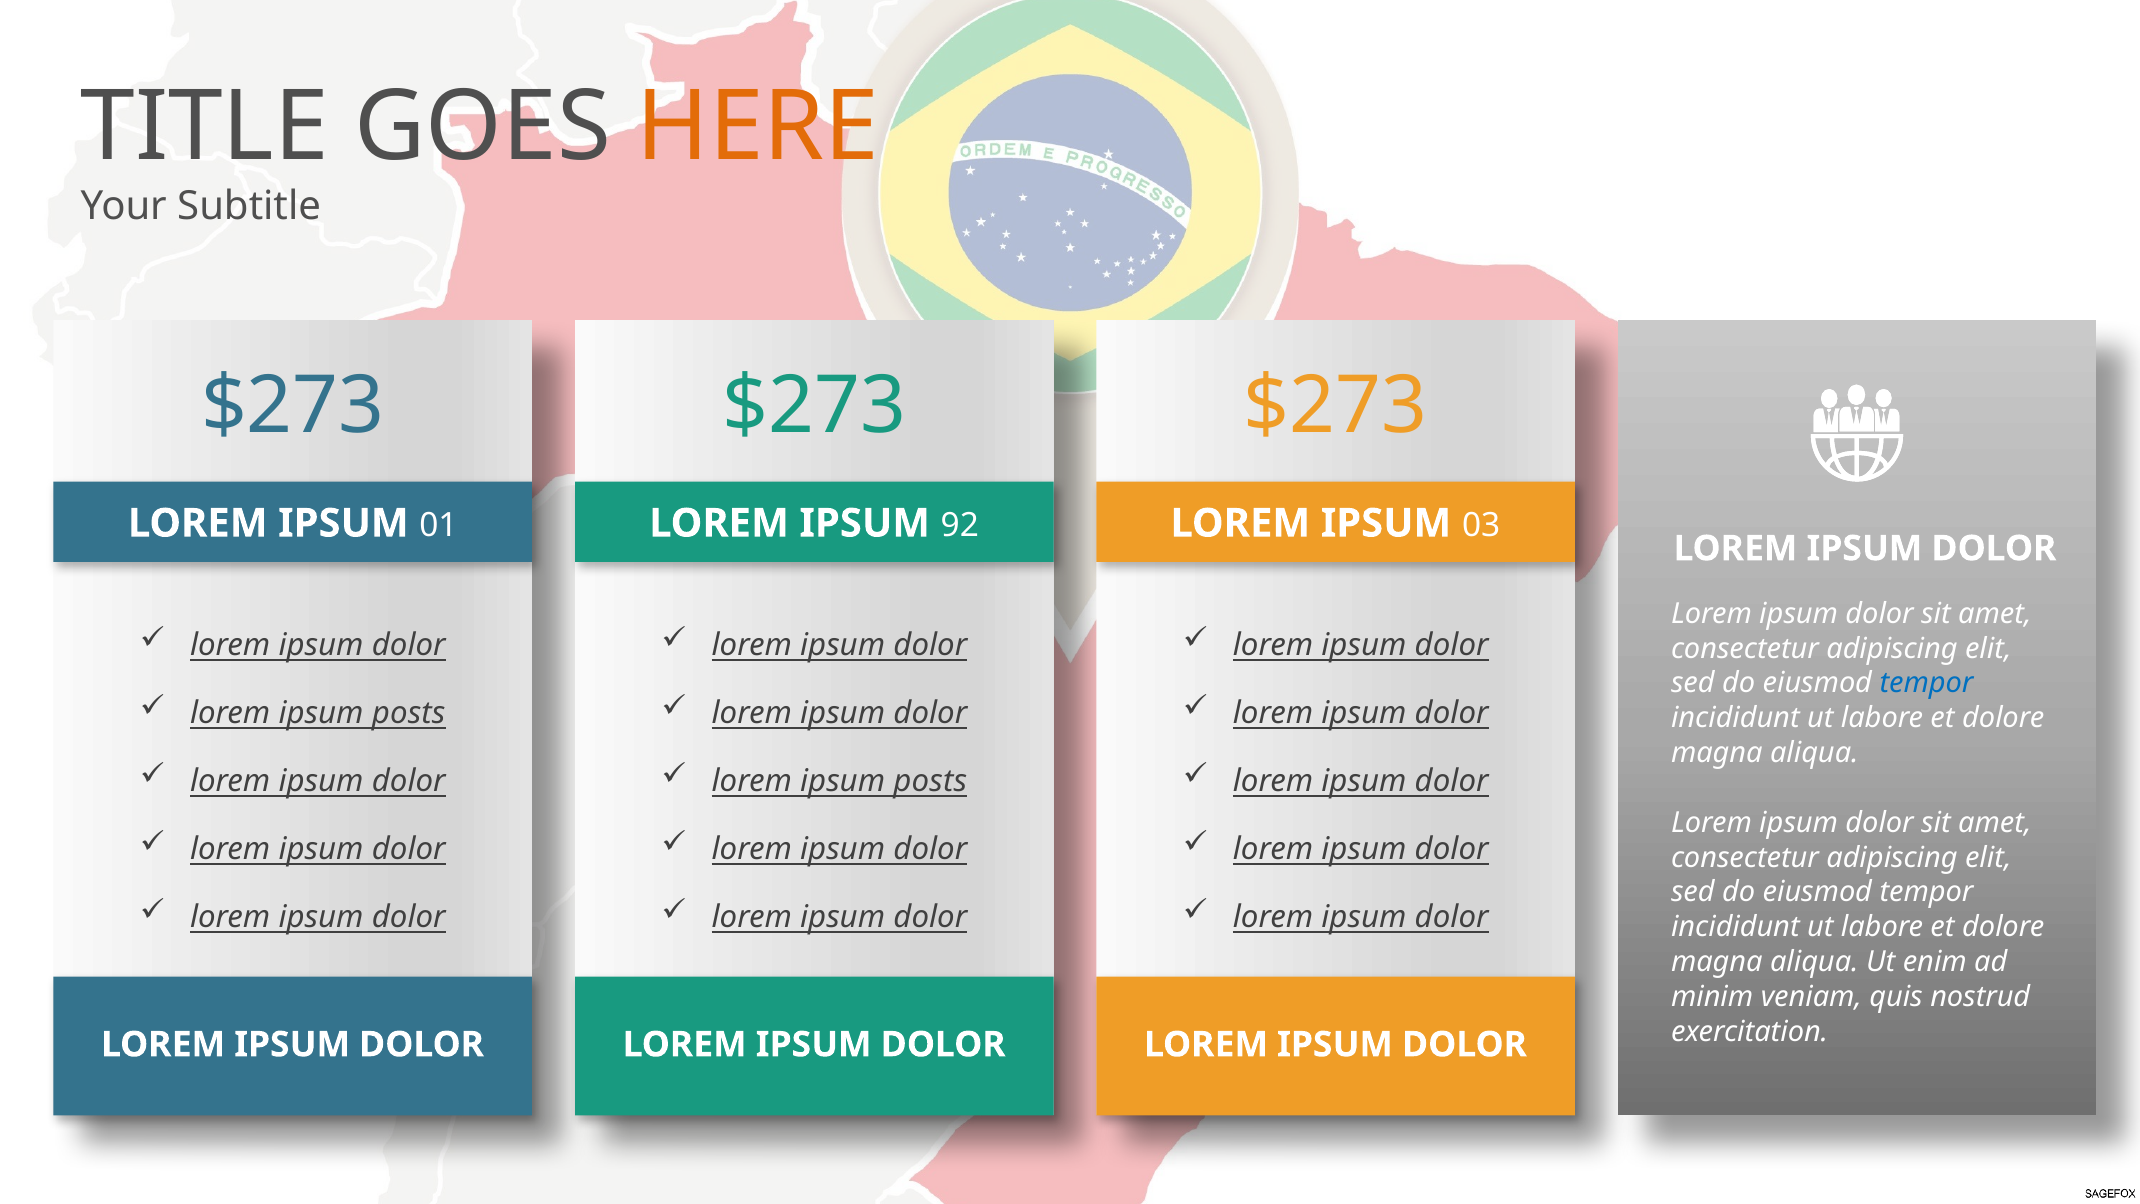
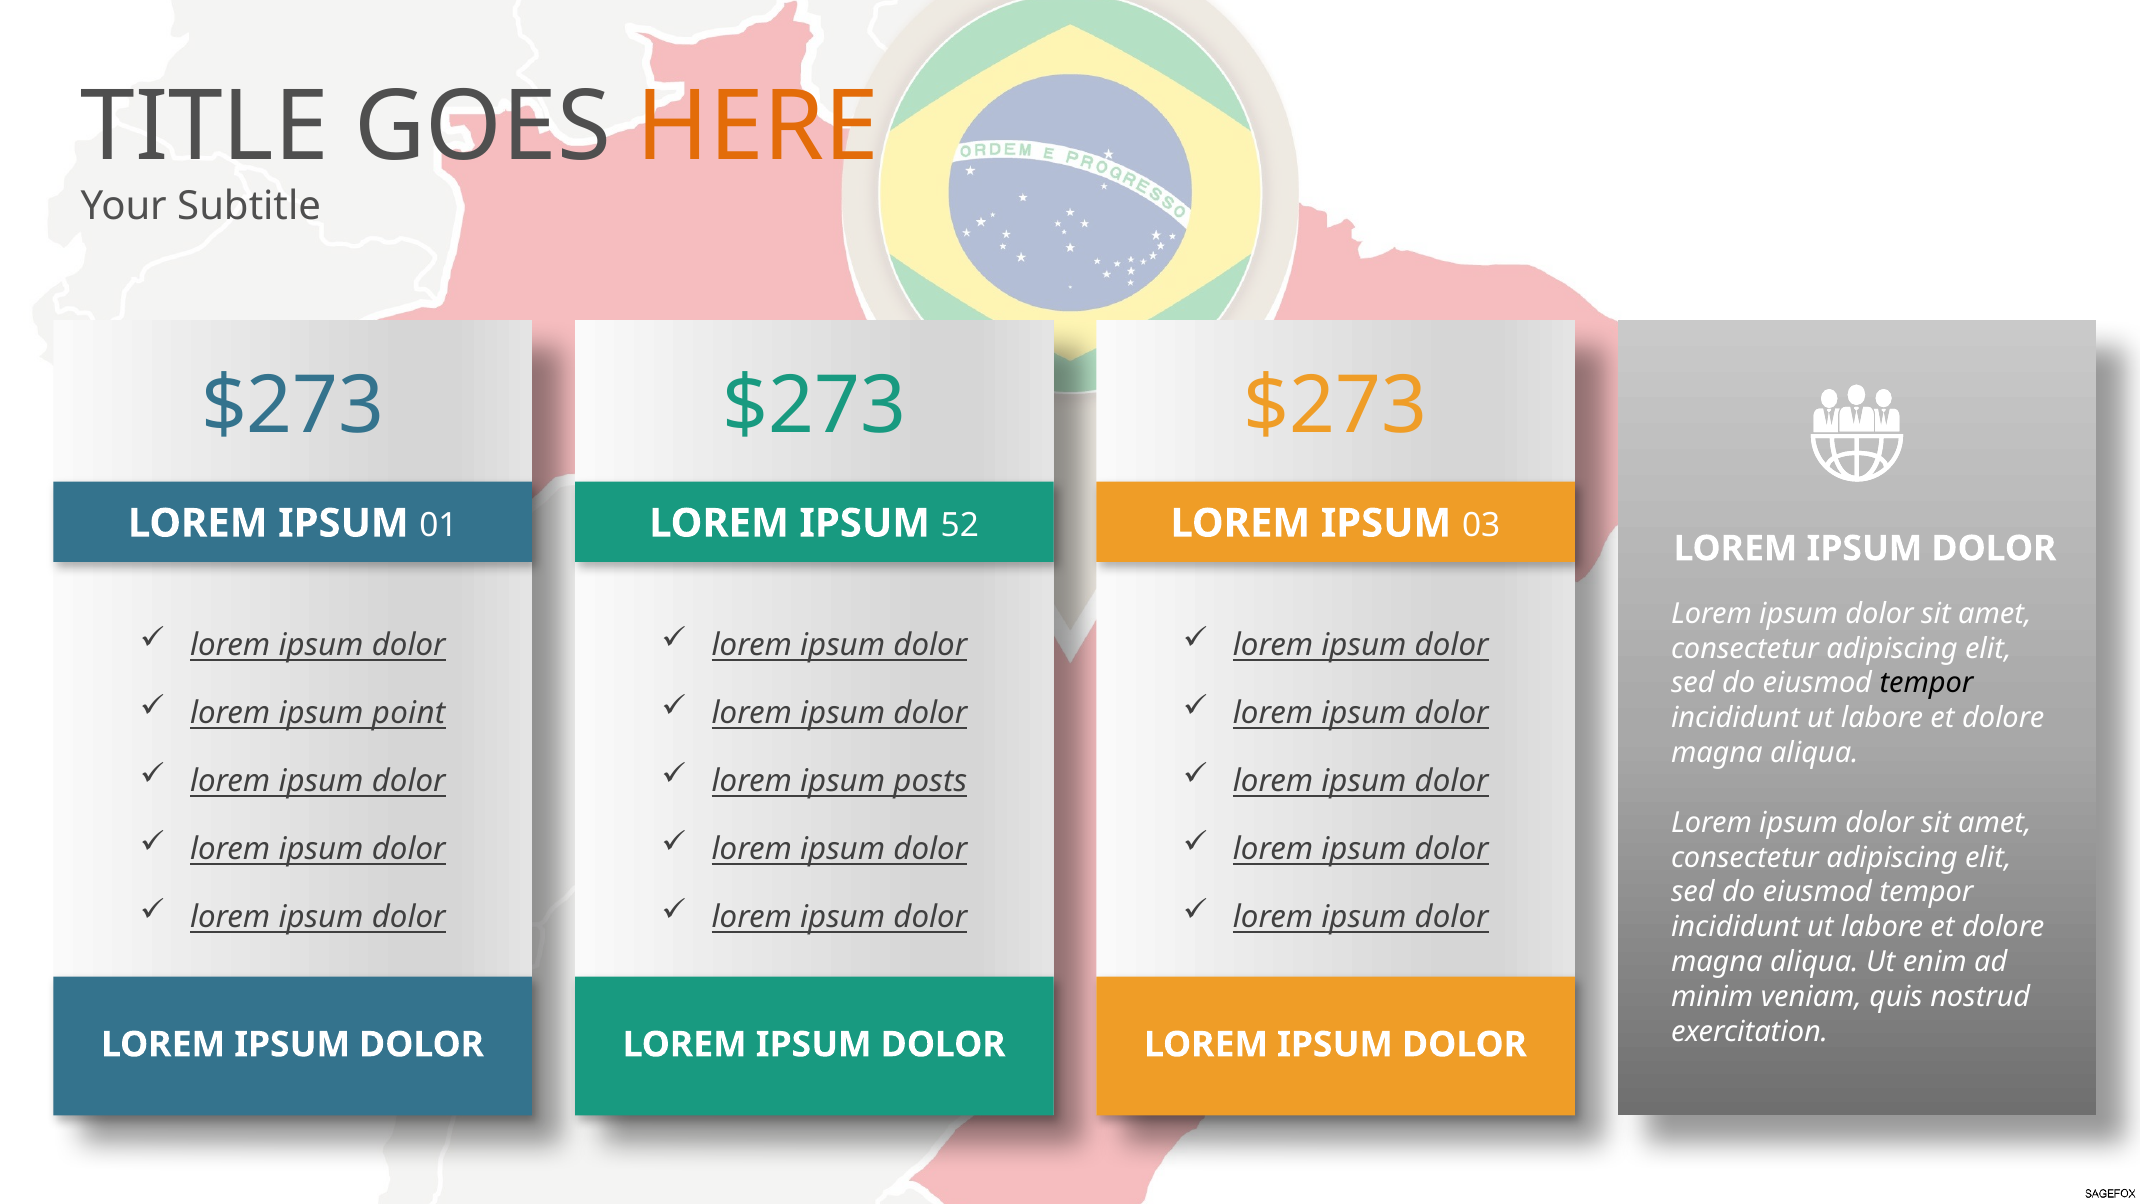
92: 92 -> 52 (960, 525)
tempor colour: blue -> black (1926, 683)
posts: posts -> point (409, 713)
